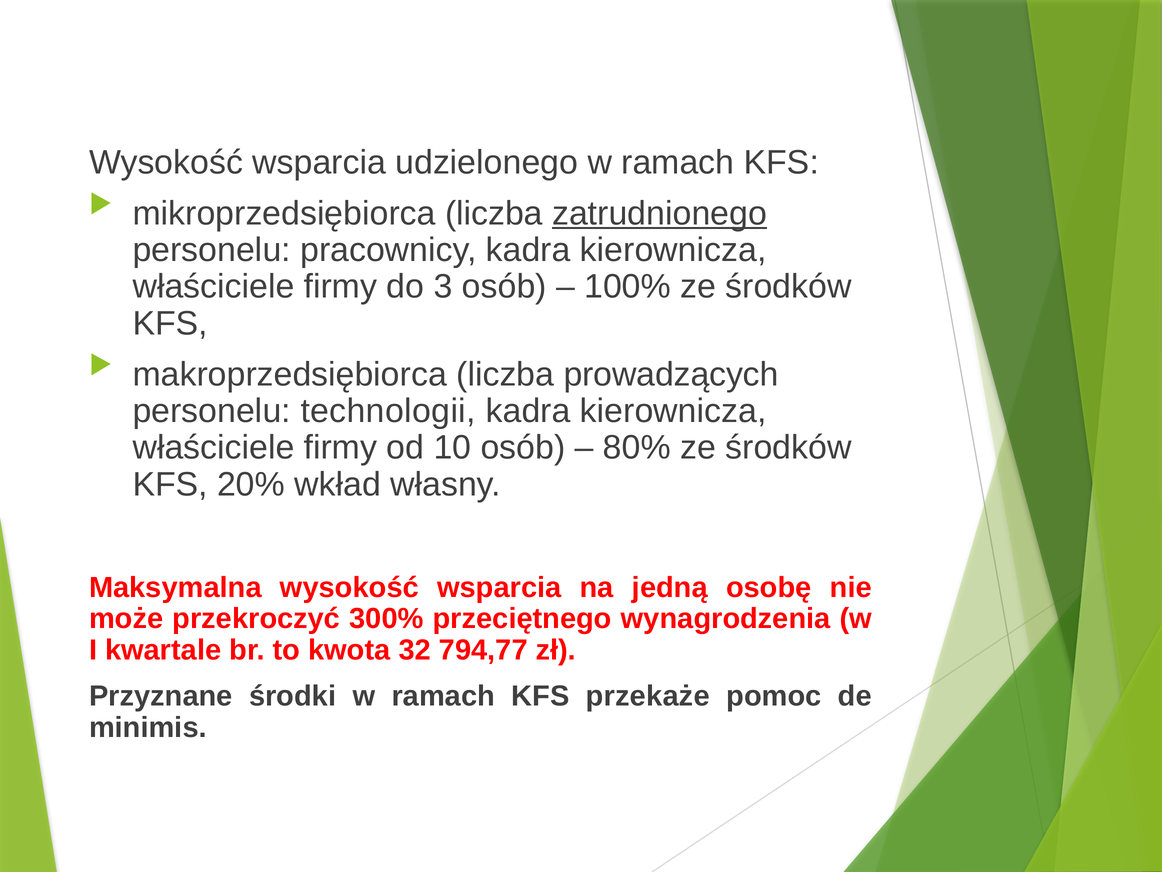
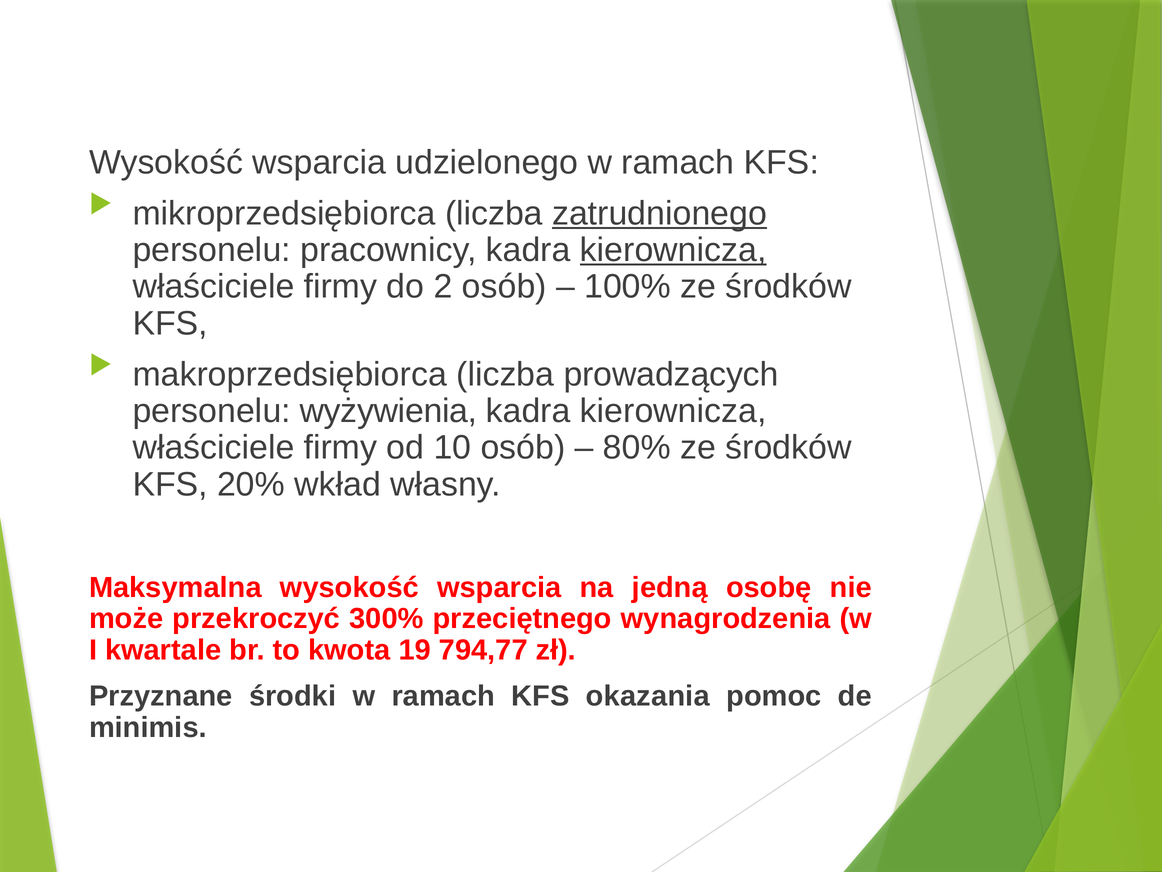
kierownicza underline: none -> present (673, 250)
3: 3 -> 2 (443, 287)
technologii: technologii -> wyżywienia (388, 411)
32: 32 -> 19 (415, 650)
przekaże: przekaże -> okazania (648, 696)
